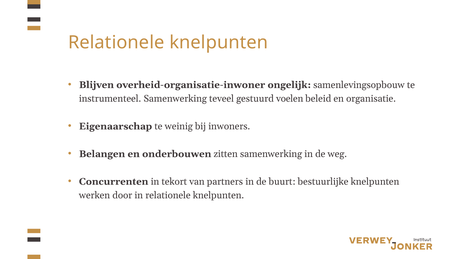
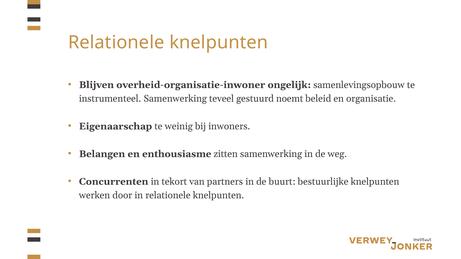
voelen: voelen -> noemt (290, 99)
onderbouwen: onderbouwen -> enthousiasme (177, 154)
